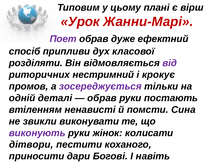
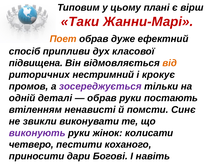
Урок: Урок -> Таки (80, 22)
Поет colour: purple -> orange (63, 39)
розділяти: розділяти -> підвищена (36, 63)
від colour: purple -> orange (170, 63)
Сина: Сина -> Синє (183, 109)
дітвори: дітвори -> четверо (31, 144)
